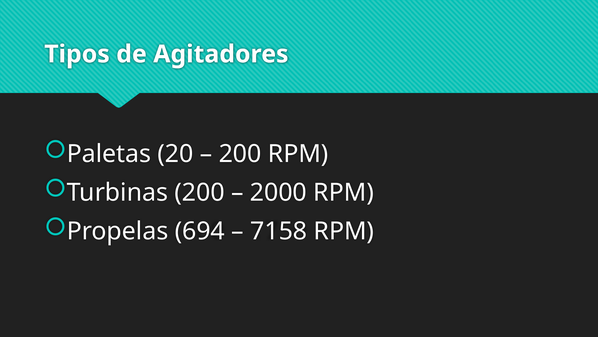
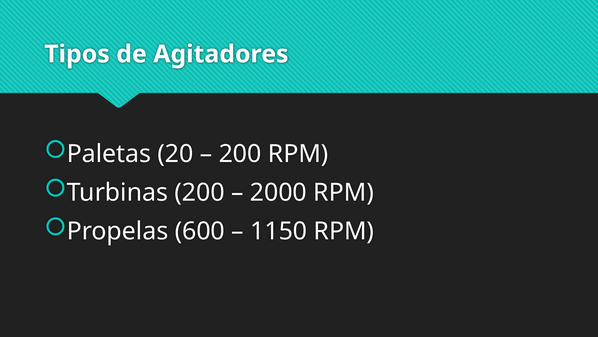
694: 694 -> 600 (200, 231)
7158: 7158 -> 1150 (279, 231)
